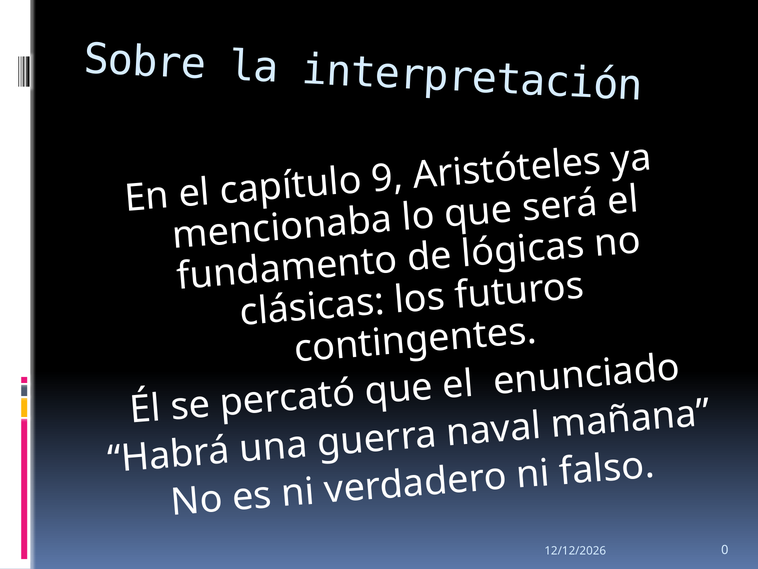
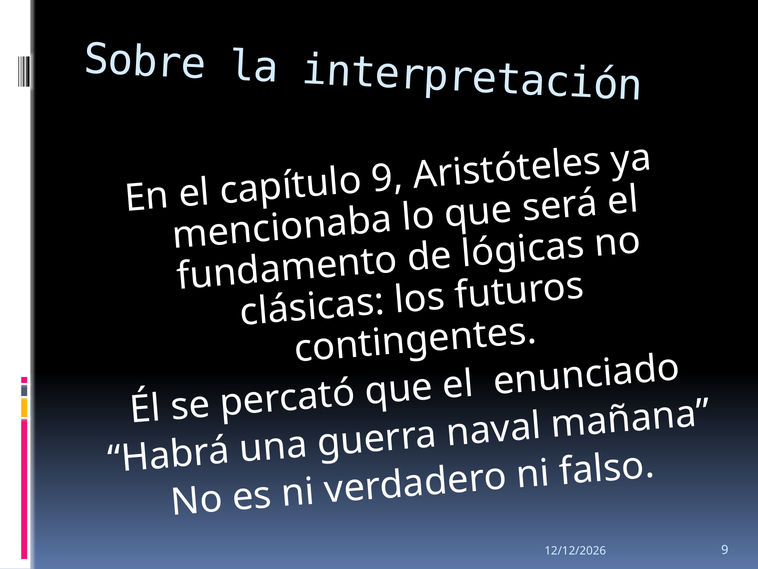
0: 0 -> 9 (725, 550)
